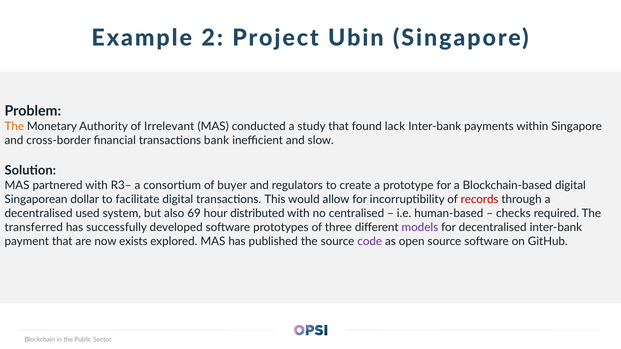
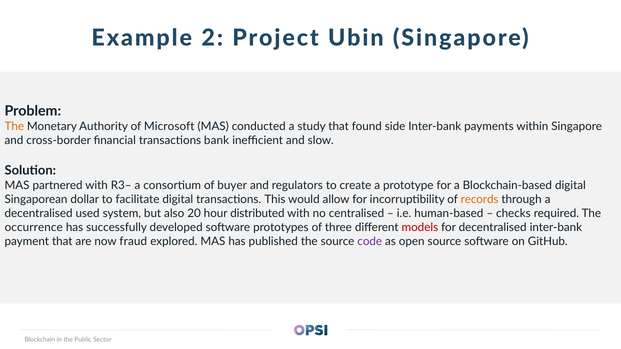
Irrelevant: Irrelevant -> Microsoft (169, 126)
lack: lack -> side (395, 126)
records colour: red -> orange (480, 199)
69: 69 -> 20 (194, 213)
transferred: transferred -> occurrence (34, 227)
models colour: purple -> red (420, 227)
exists: exists -> fraud (133, 241)
